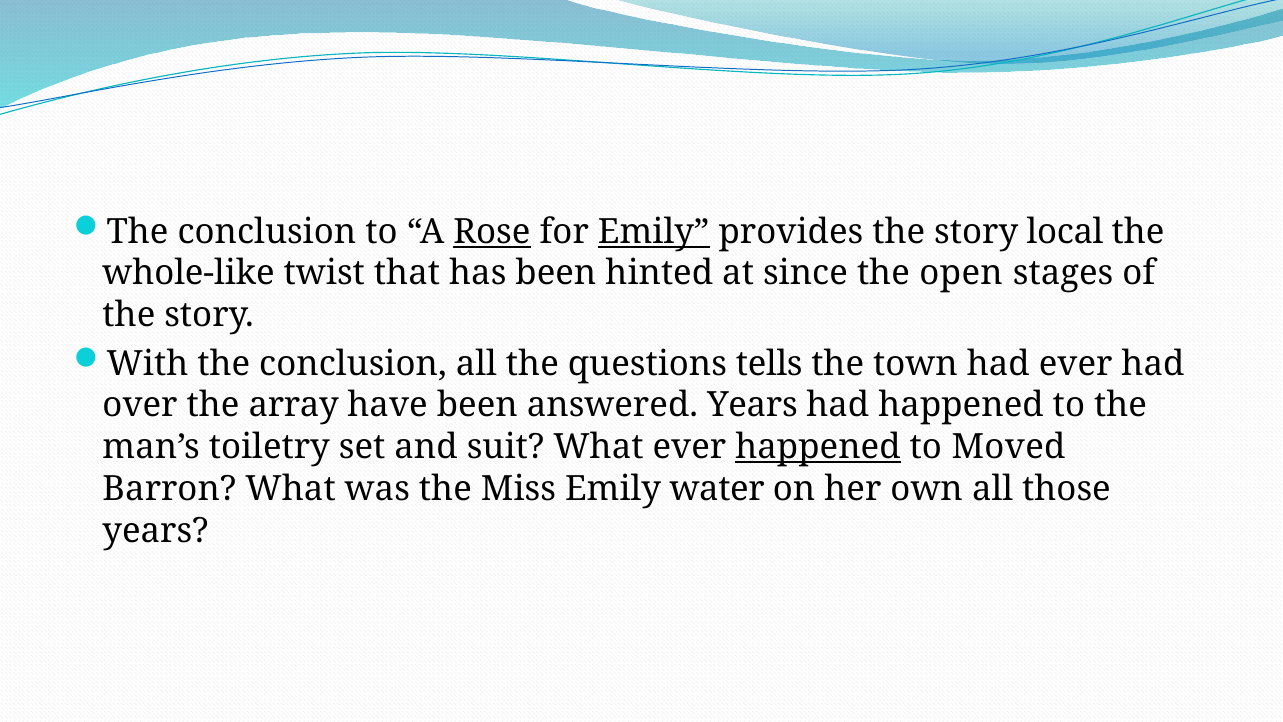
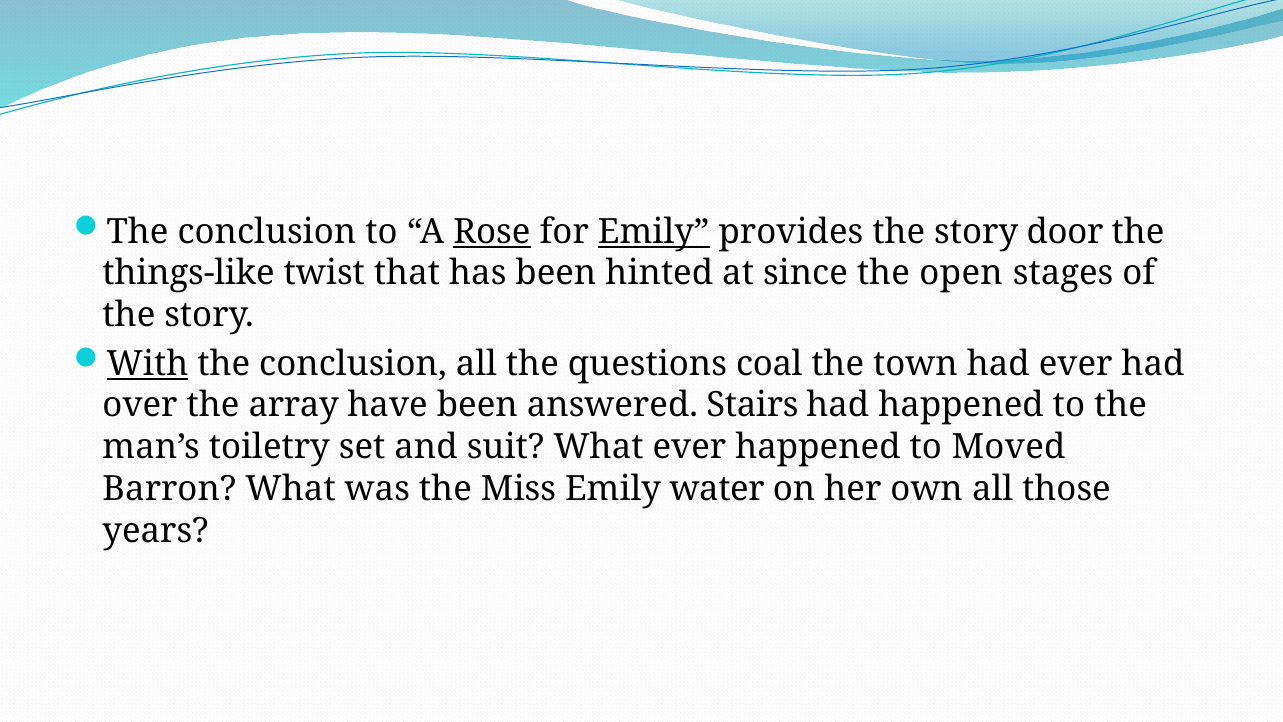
local: local -> door (1065, 232)
whole-like: whole-like -> things-like (189, 273)
With underline: none -> present (147, 364)
tells: tells -> coal (769, 364)
answered Years: Years -> Stairs (752, 405)
happened underline: present -> none (818, 447)
